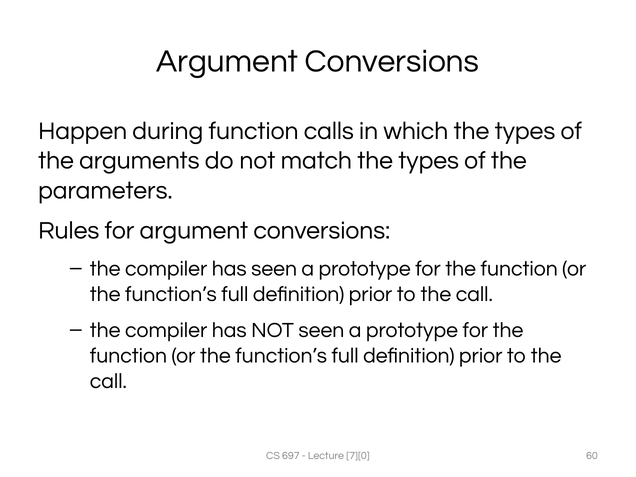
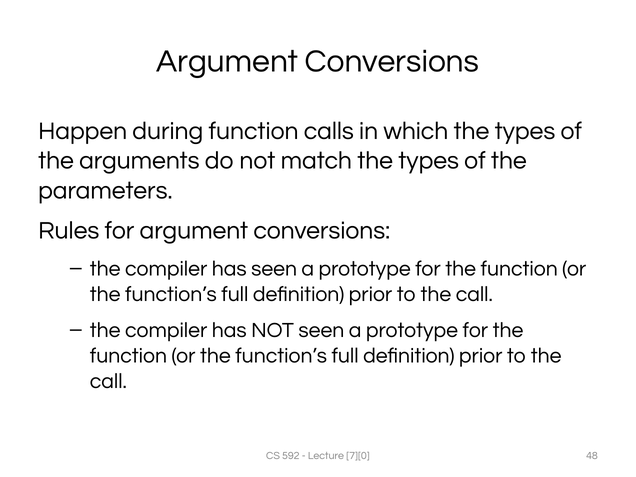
697: 697 -> 592 (291, 456)
60: 60 -> 48 (592, 456)
